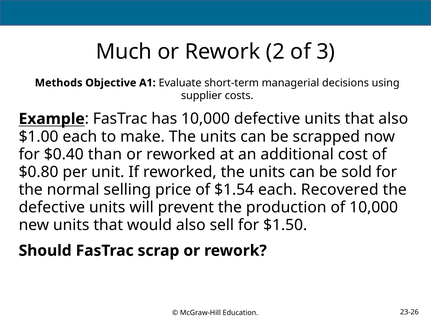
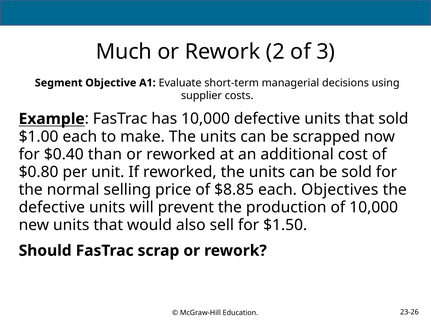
Methods: Methods -> Segment (59, 83)
that also: also -> sold (393, 119)
$1.54: $1.54 -> $8.85 (234, 190)
Recovered: Recovered -> Objectives (340, 190)
